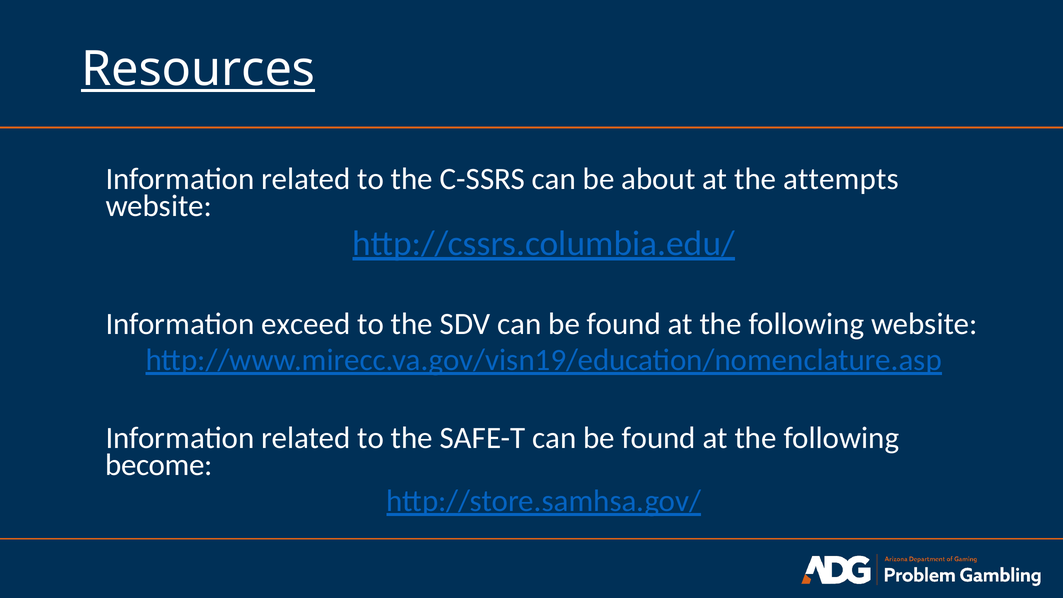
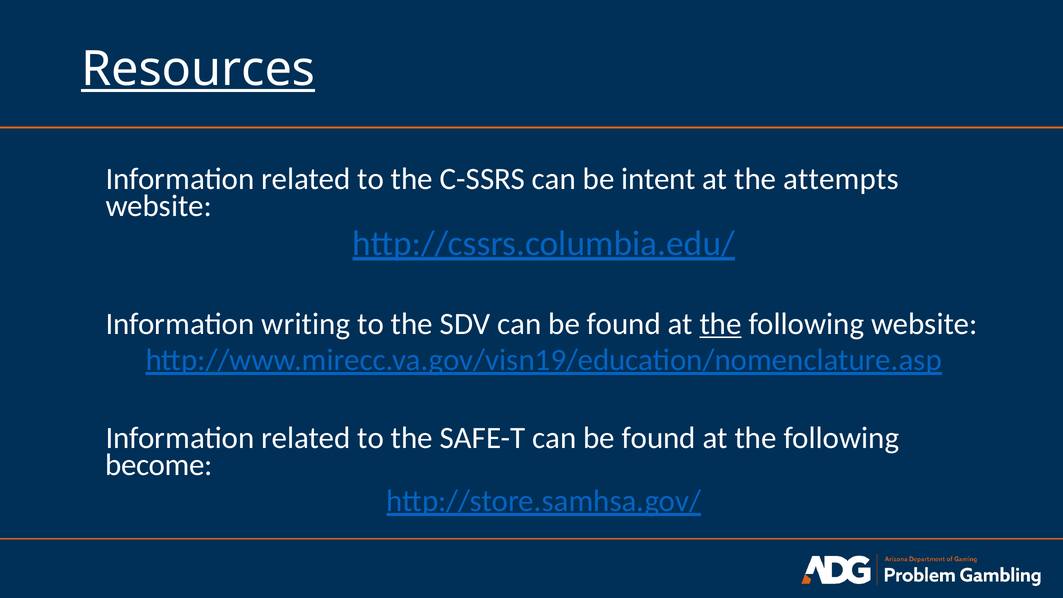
about: about -> intent (659, 179)
exceed: exceed -> writing (306, 324)
the underline: none -> present (721, 324)
